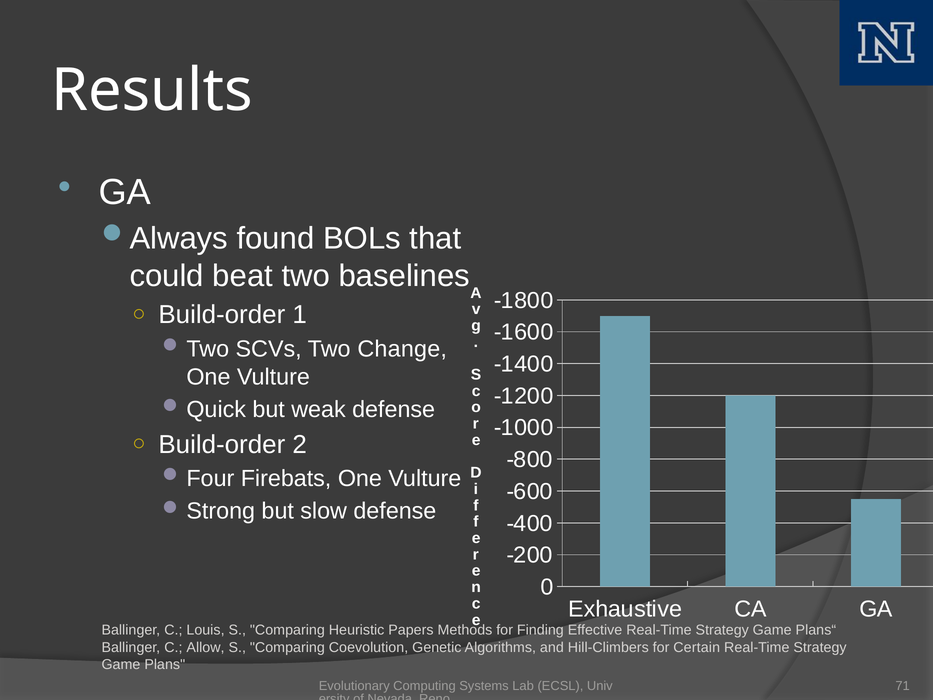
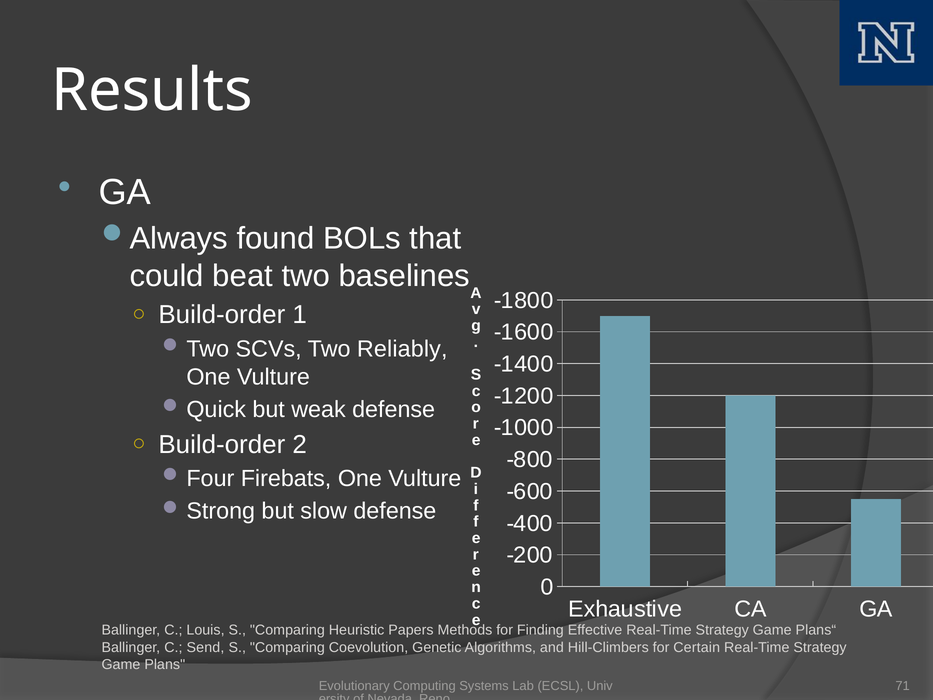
Change: Change -> Reliably (402, 349)
Allow: Allow -> Send (205, 647)
